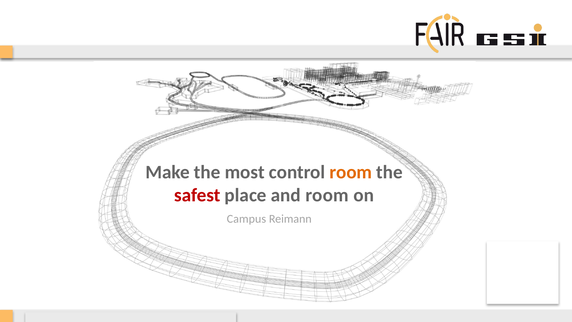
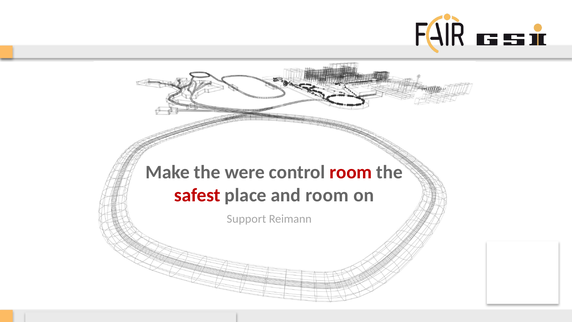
most: most -> were (245, 172)
room colour: orange -> red (351, 172)
Campus: Campus -> Support (246, 219)
